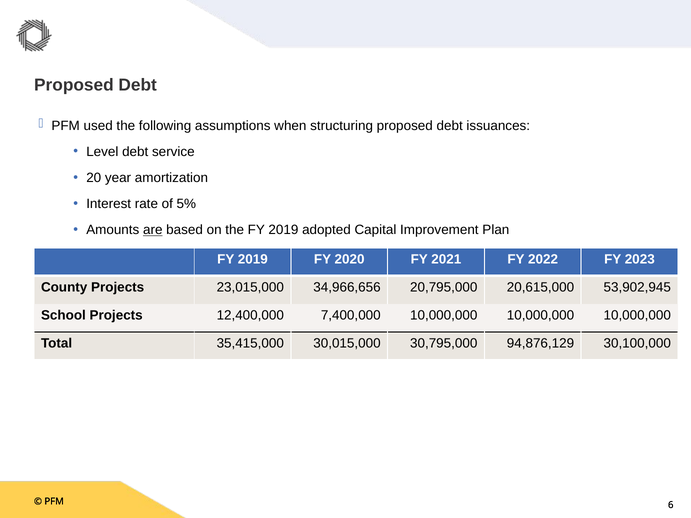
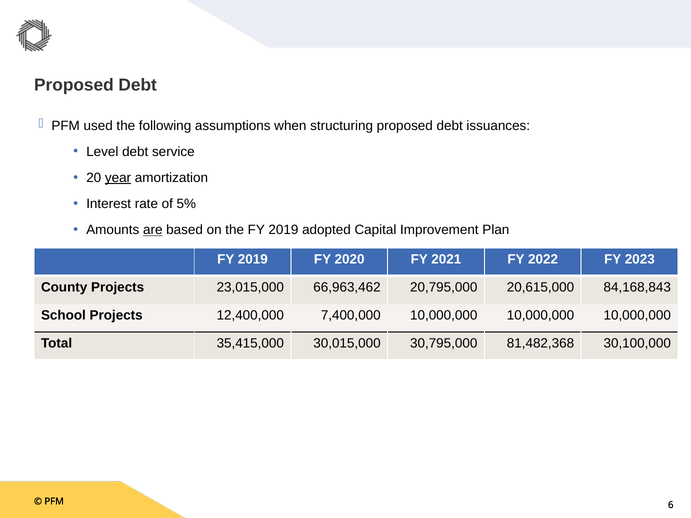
year underline: none -> present (118, 178)
34,966,656: 34,966,656 -> 66,963,462 (347, 287)
53,902,945: 53,902,945 -> 84,168,843 (637, 287)
94,876,129: 94,876,129 -> 81,482,368 (540, 343)
